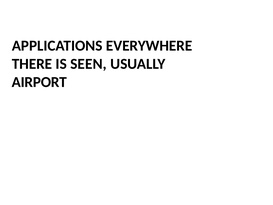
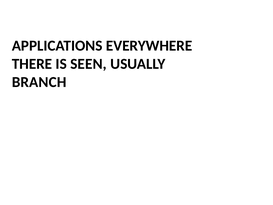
AIRPORT: AIRPORT -> BRANCH (39, 82)
